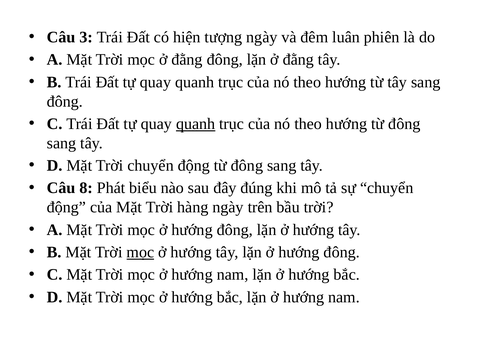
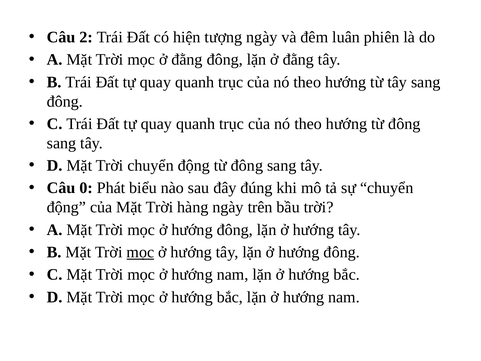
3: 3 -> 2 (86, 37)
quanh underline: present -> none (196, 124)
8: 8 -> 0 (86, 188)
